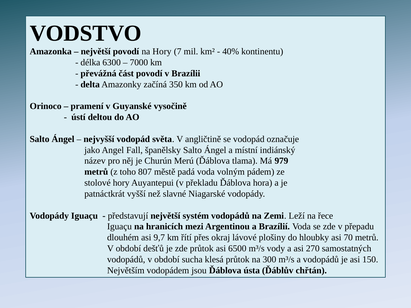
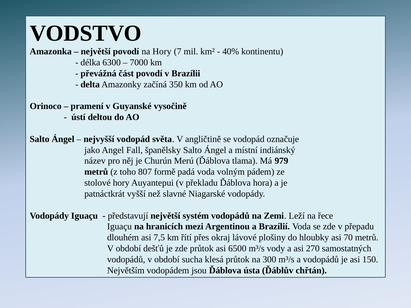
městě: městě -> formě (165, 172)
9,7: 9,7 -> 7,5 (159, 238)
